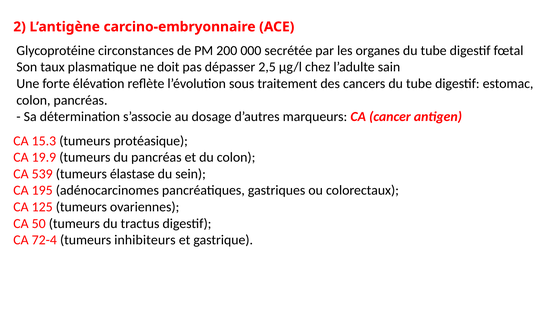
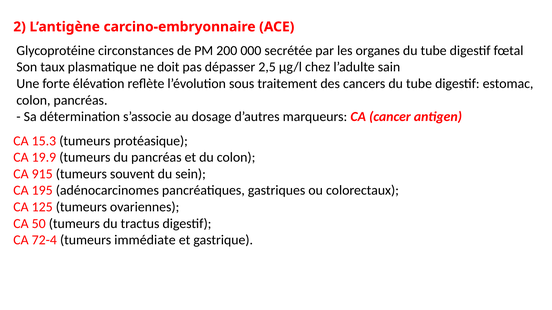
539: 539 -> 915 (42, 174)
élastase: élastase -> souvent (132, 174)
inhibiteurs: inhibiteurs -> immédiate (145, 240)
